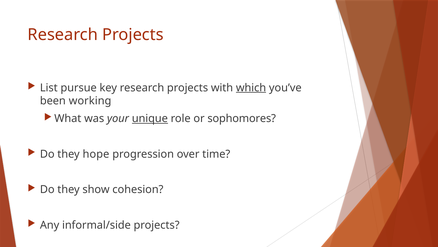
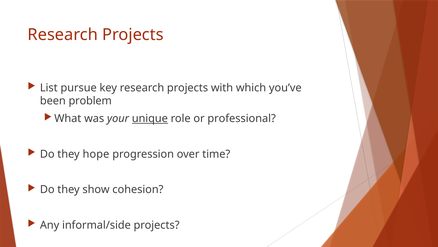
which underline: present -> none (251, 88)
working: working -> problem (90, 101)
sophomores: sophomores -> professional (242, 118)
